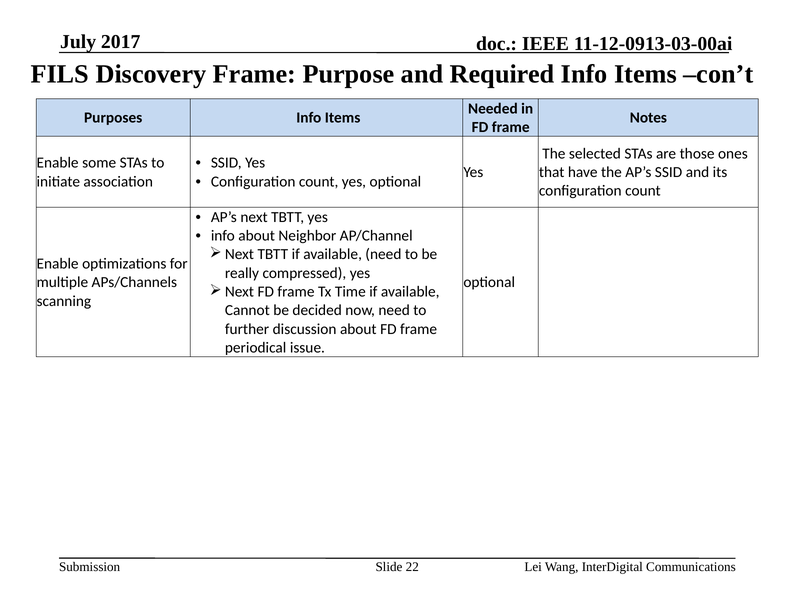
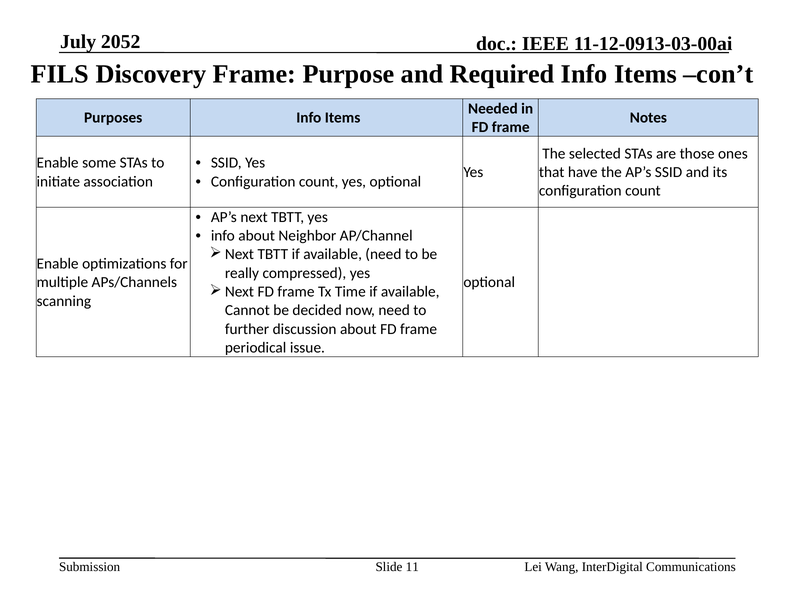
2017: 2017 -> 2052 (121, 42)
22: 22 -> 11 (412, 567)
